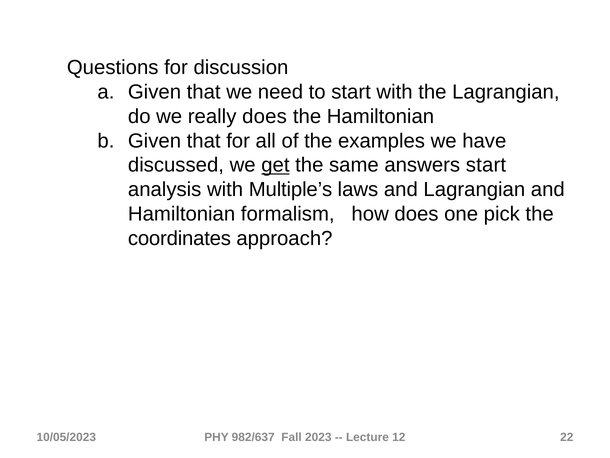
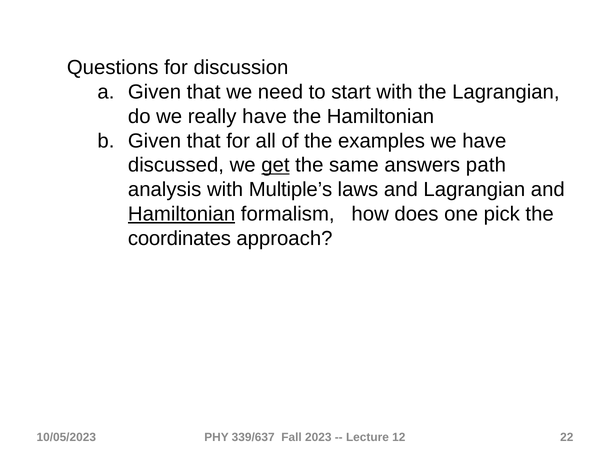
really does: does -> have (265, 116)
answers start: start -> path (486, 165)
Hamiltonian underline: none -> present (182, 214)
982/637: 982/637 -> 339/637 (253, 437)
